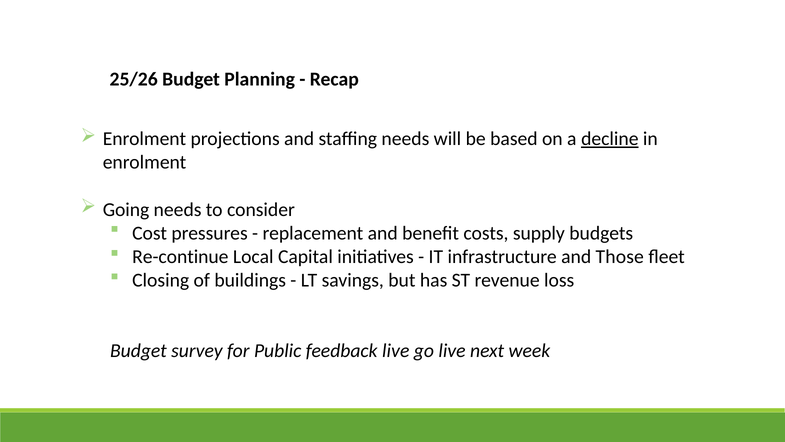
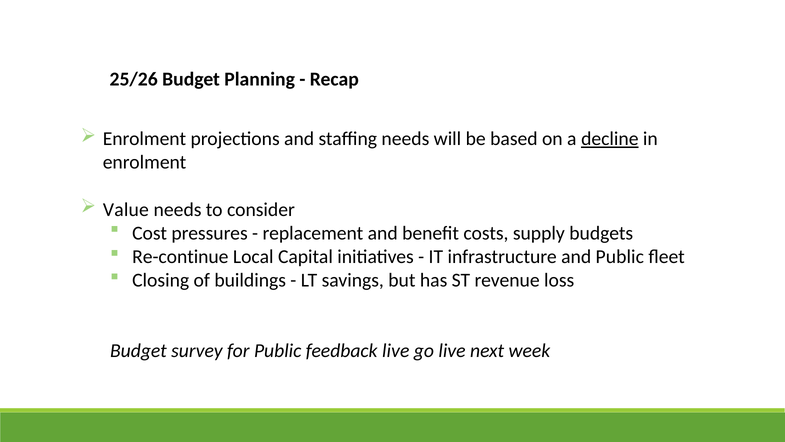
Going: Going -> Value (126, 209)
and Those: Those -> Public (620, 256)
